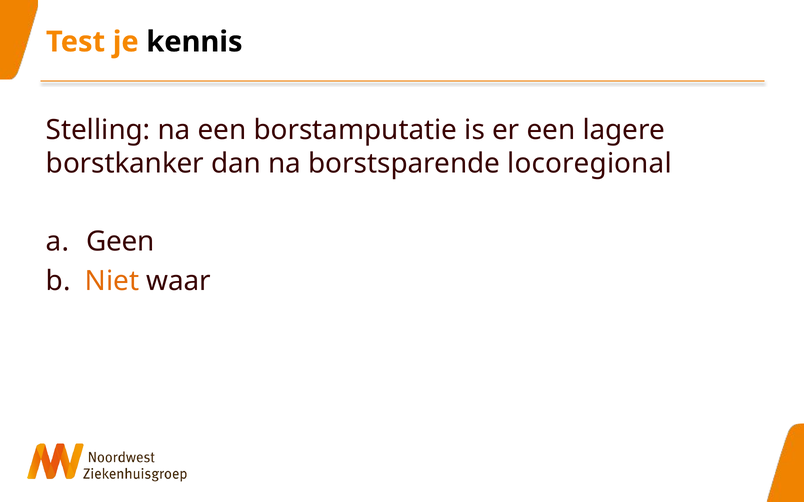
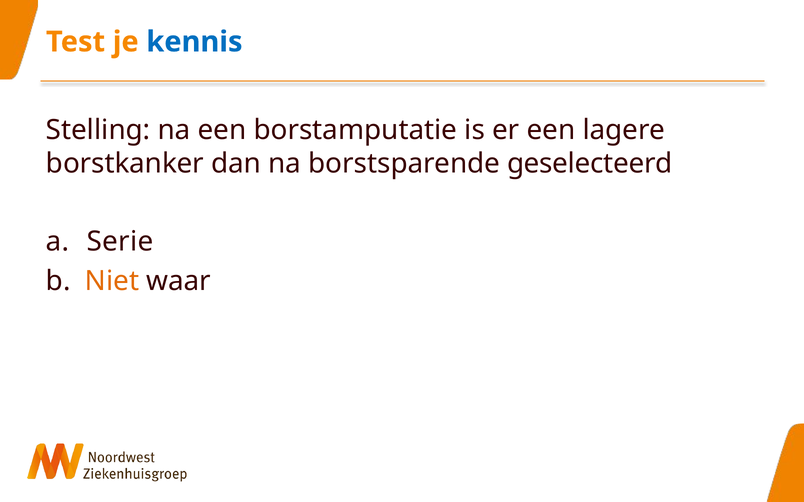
kennis colour: black -> blue (194, 42)
locoregional: locoregional -> geselecteerd (590, 164)
Geen: Geen -> Serie (120, 242)
